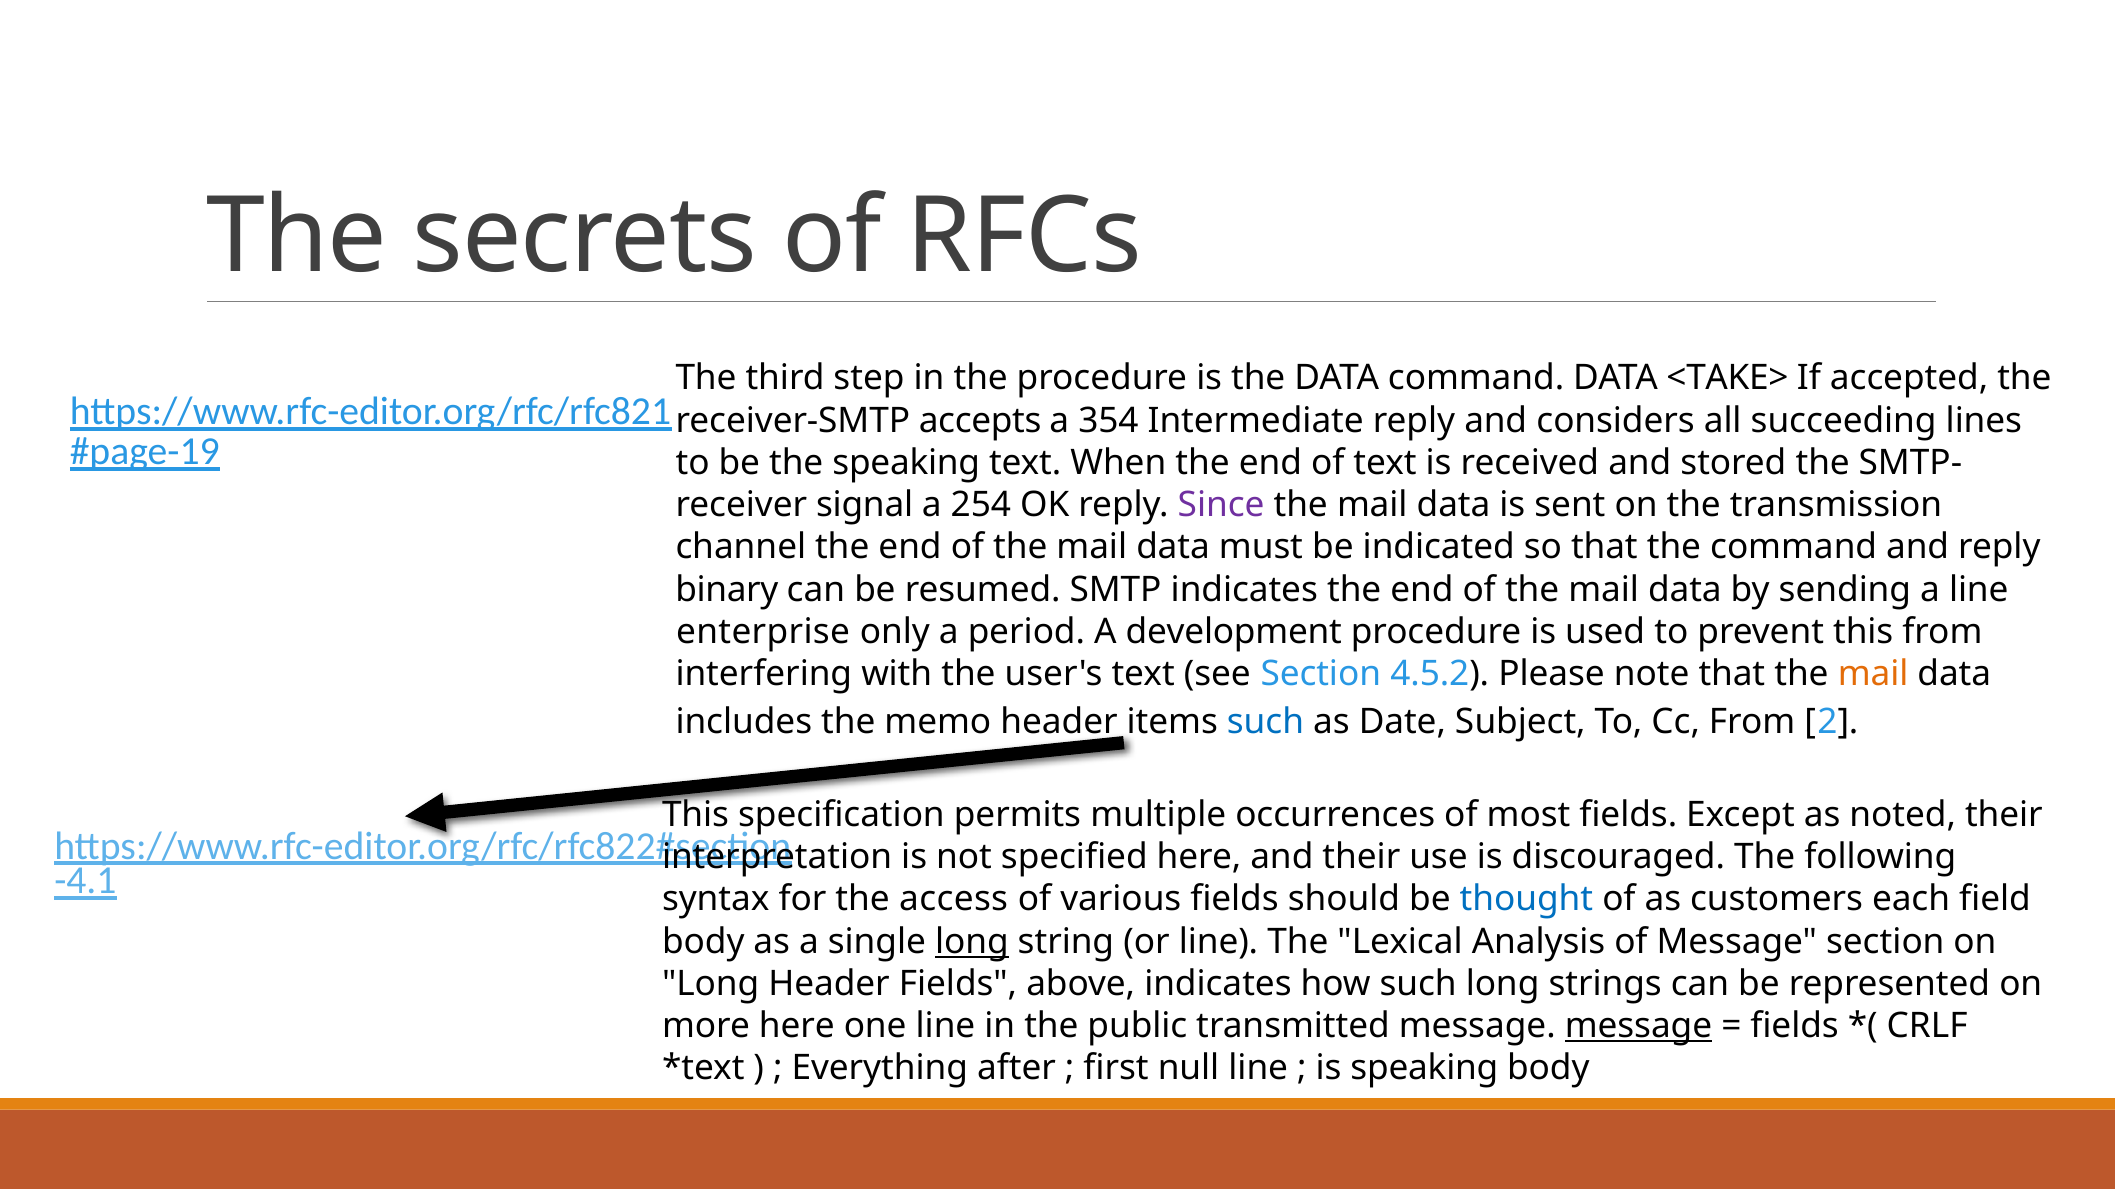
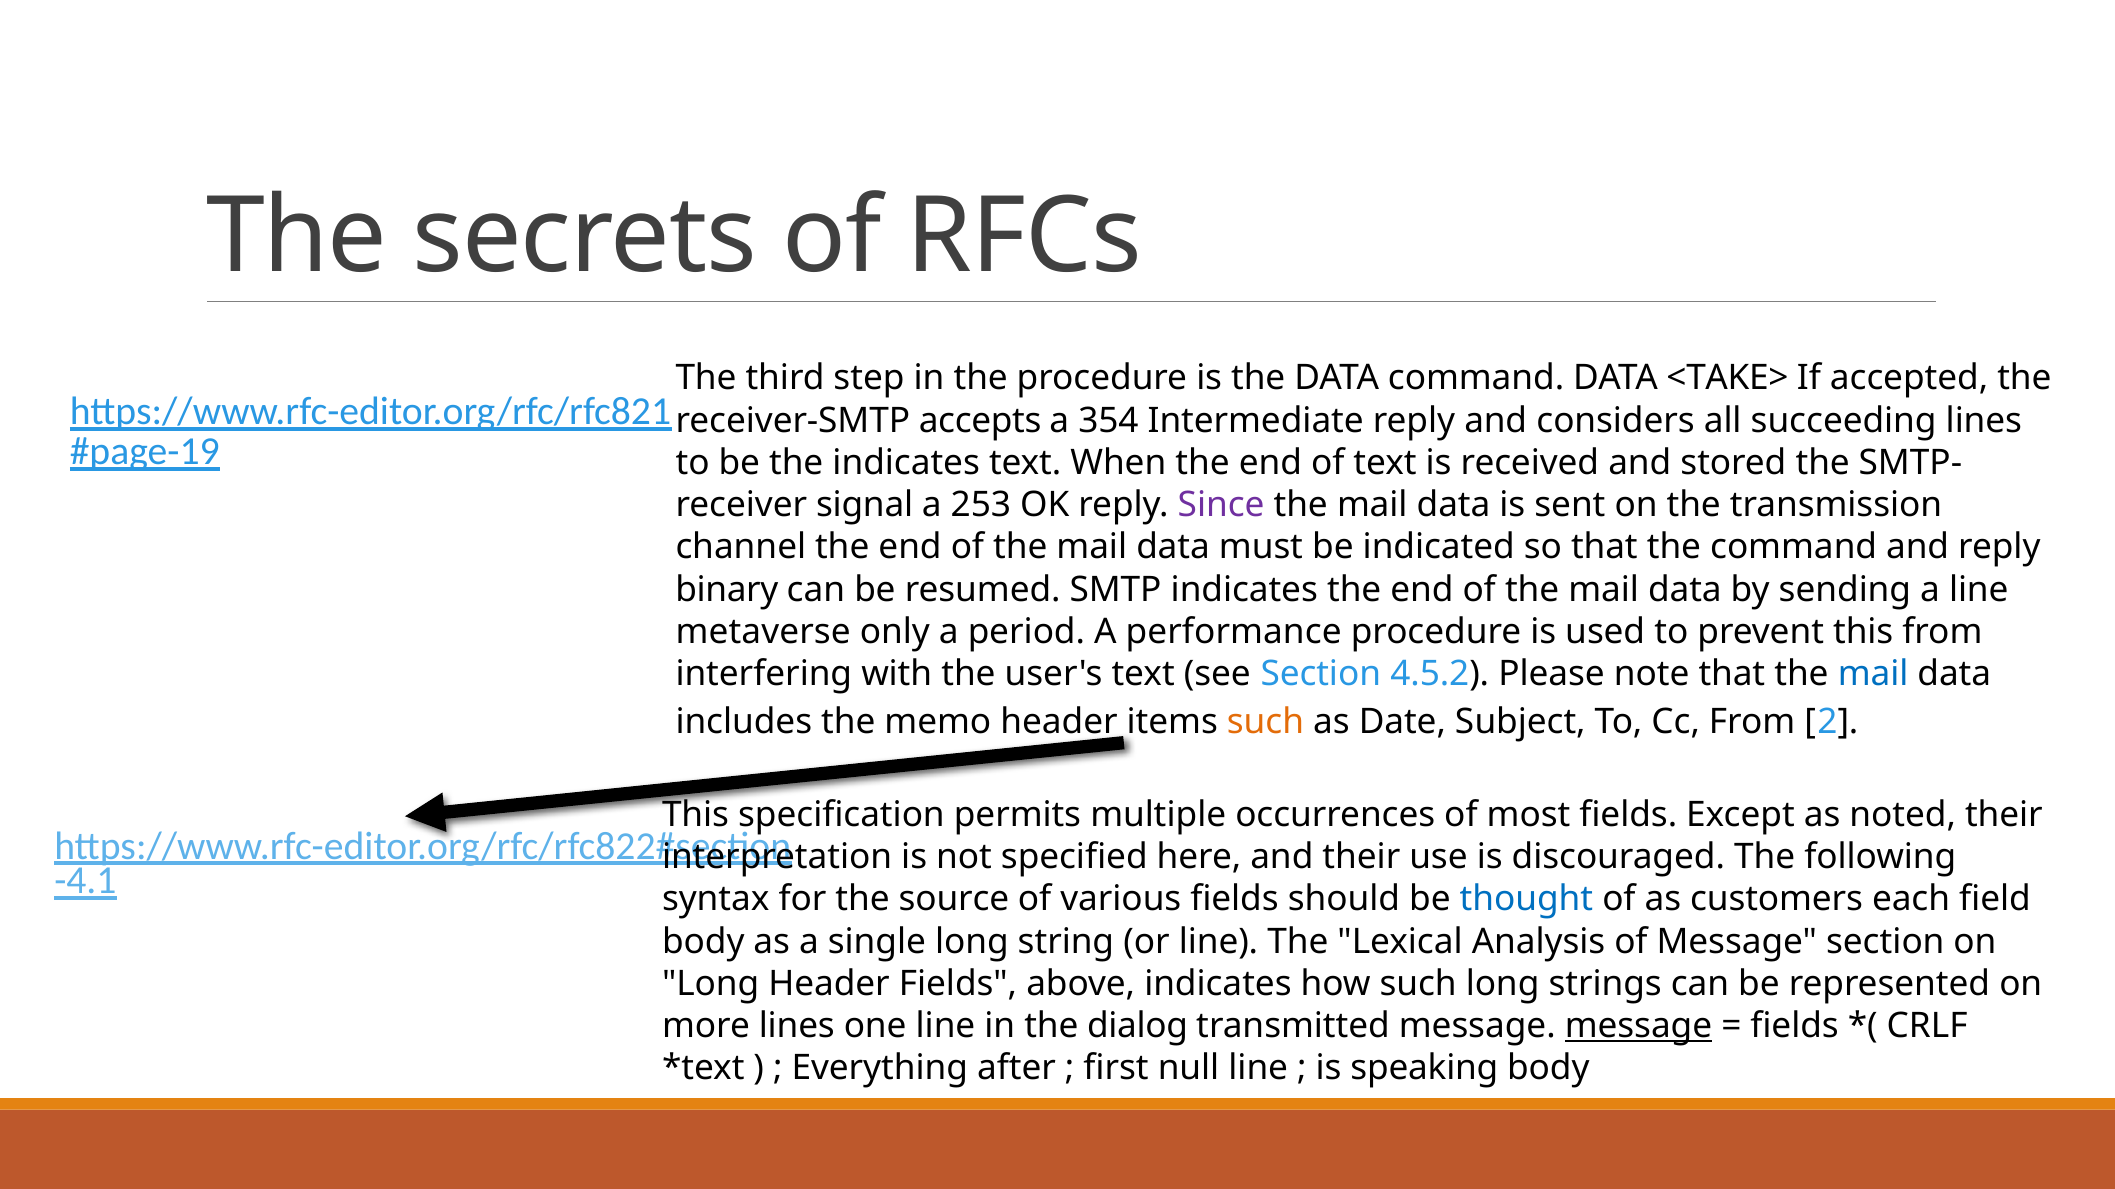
the speaking: speaking -> indicates (906, 463)
254: 254 -> 253 (981, 505)
enterprise: enterprise -> metaverse (763, 632)
development: development -> performance (1234, 632)
mail colour: orange -> blue (1873, 674)
such colour: blue -> orange (1265, 722)
access: access -> source (954, 900)
long underline: present -> none (972, 942)
more here: here -> lines (797, 1027)
public: public -> dialog (1138, 1027)
